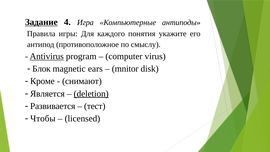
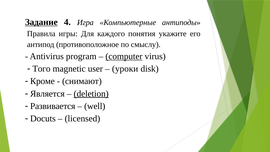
Antivirus underline: present -> none (47, 56)
computer underline: none -> present (124, 56)
Блок: Блок -> Того (41, 69)
ears: ears -> user (95, 69)
mnitor: mnitor -> уроки (125, 69)
тест: тест -> well (95, 106)
Чтобы: Чтобы -> Docuts (43, 118)
